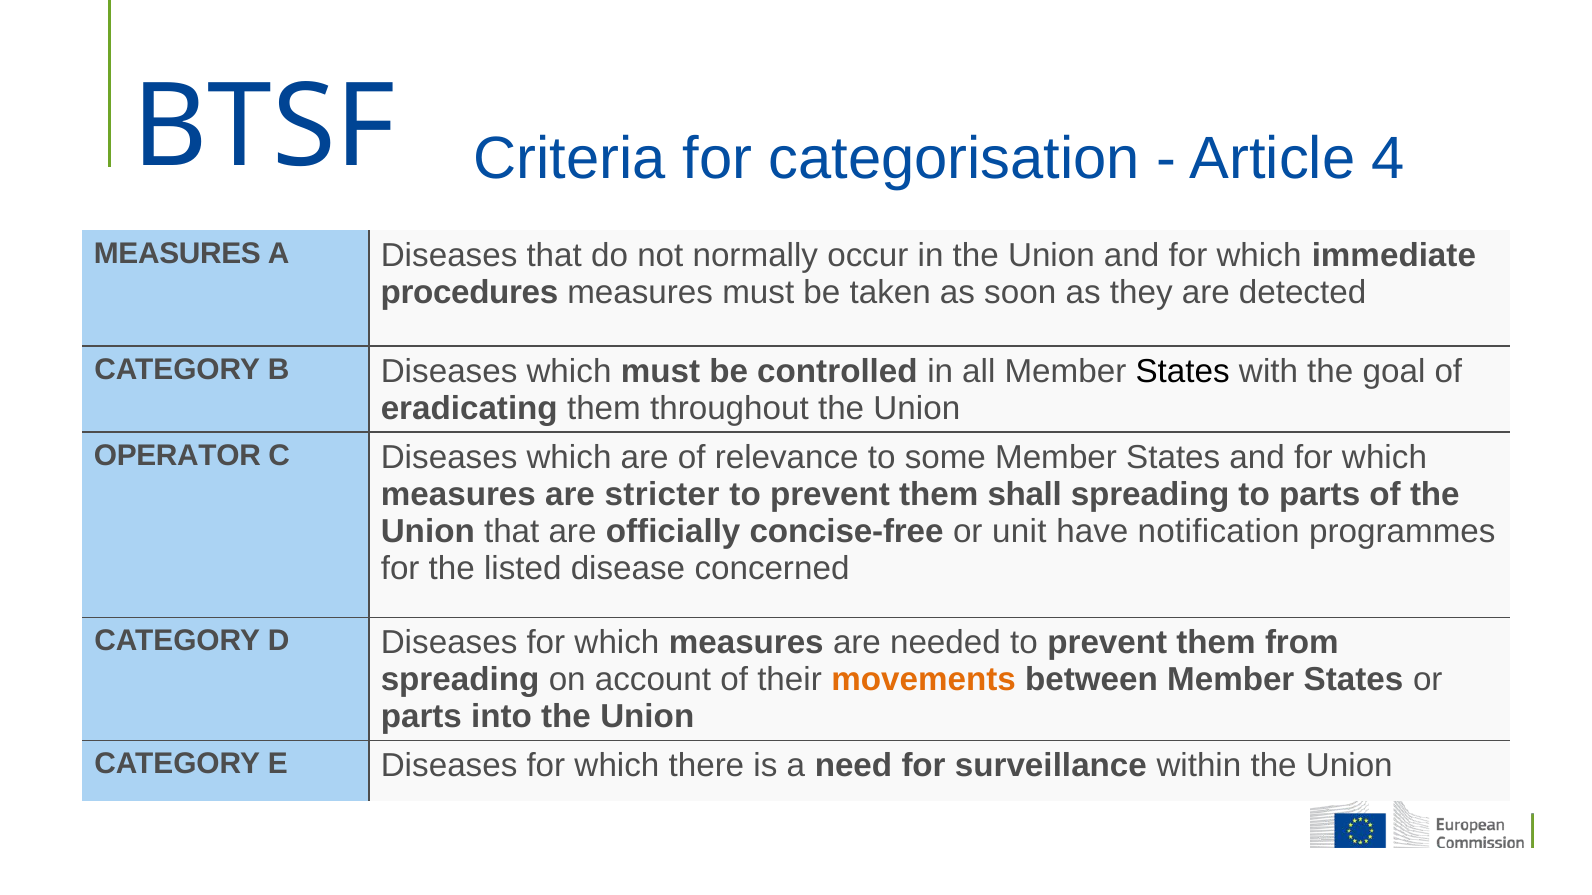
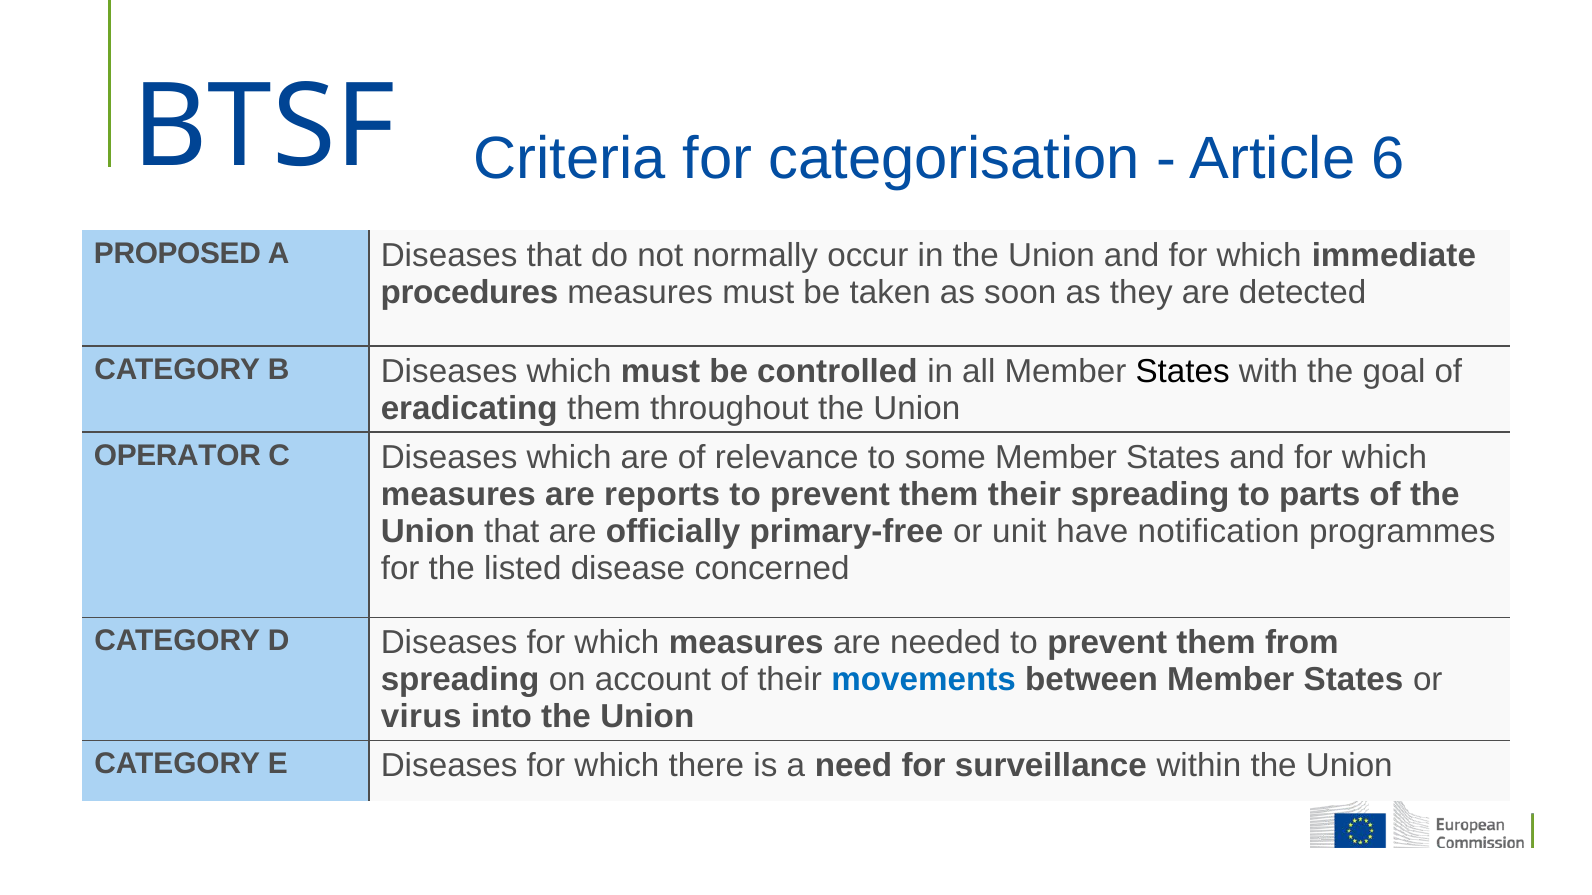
4: 4 -> 6 (1388, 159)
MEASURES: MEASURES -> PROPOSED (177, 254)
stricter: stricter -> reports (662, 494)
them shall: shall -> their (1024, 494)
concise-free: concise-free -> primary-free (846, 531)
movements colour: orange -> blue (924, 680)
parts: parts -> virus (421, 717)
